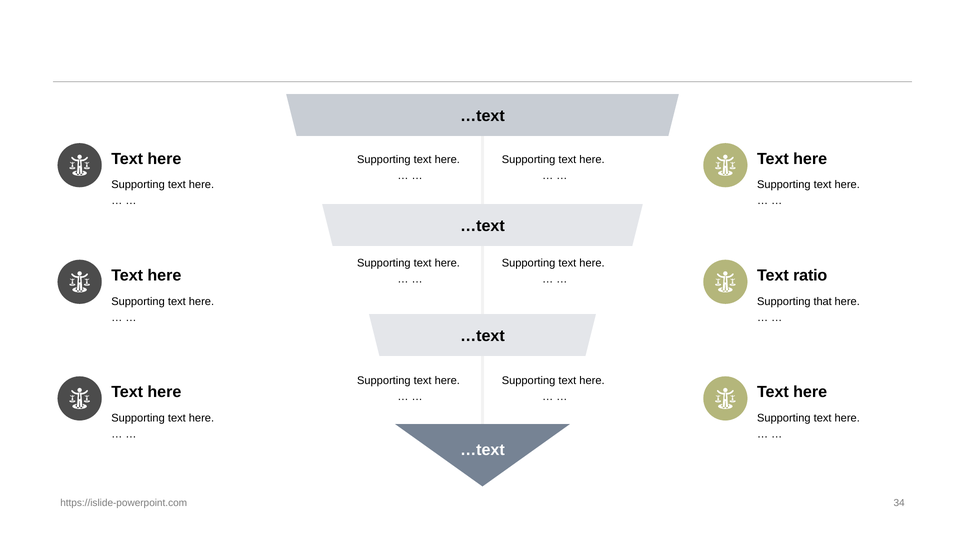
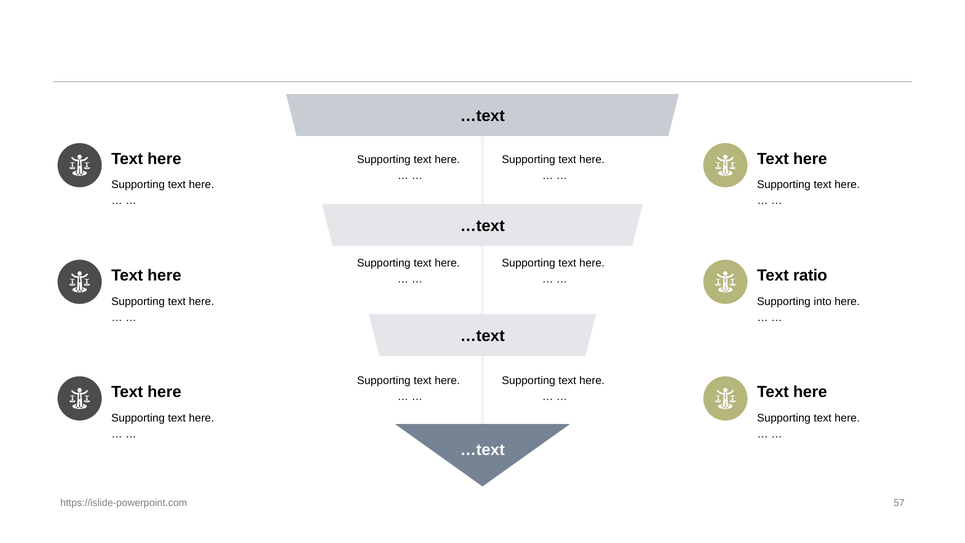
that: that -> into (823, 301)
34: 34 -> 57 (899, 503)
